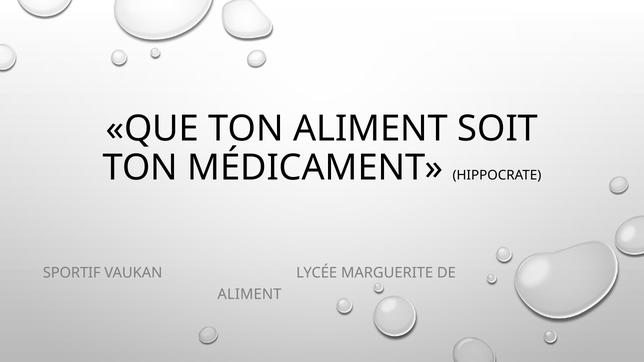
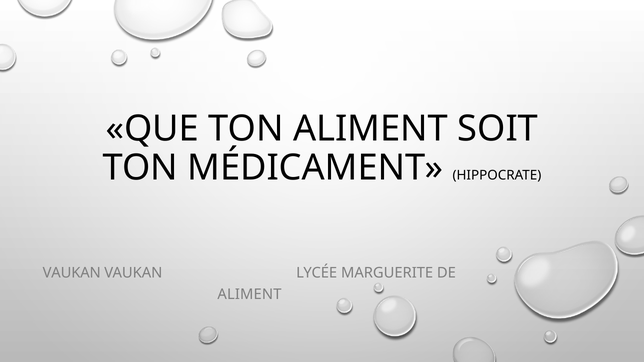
SPORTIF: SPORTIF -> VAUKAN (72, 273)
